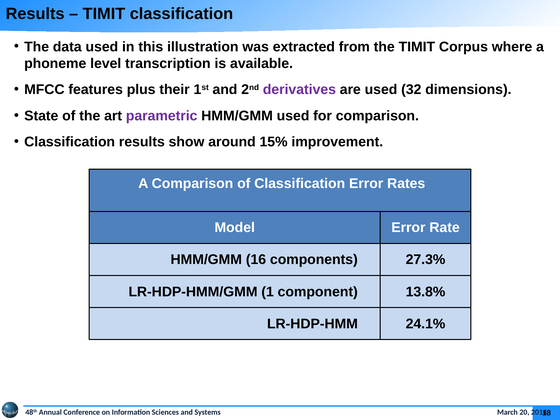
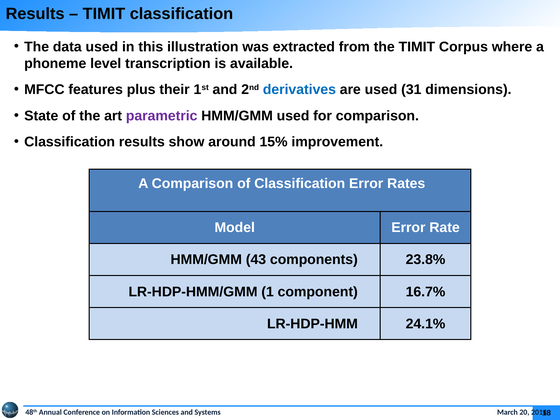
derivatives colour: purple -> blue (299, 90)
32: 32 -> 31 (411, 90)
16: 16 -> 43 (256, 260)
27.3%: 27.3% -> 23.8% (426, 260)
13.8%: 13.8% -> 16.7% (426, 292)
